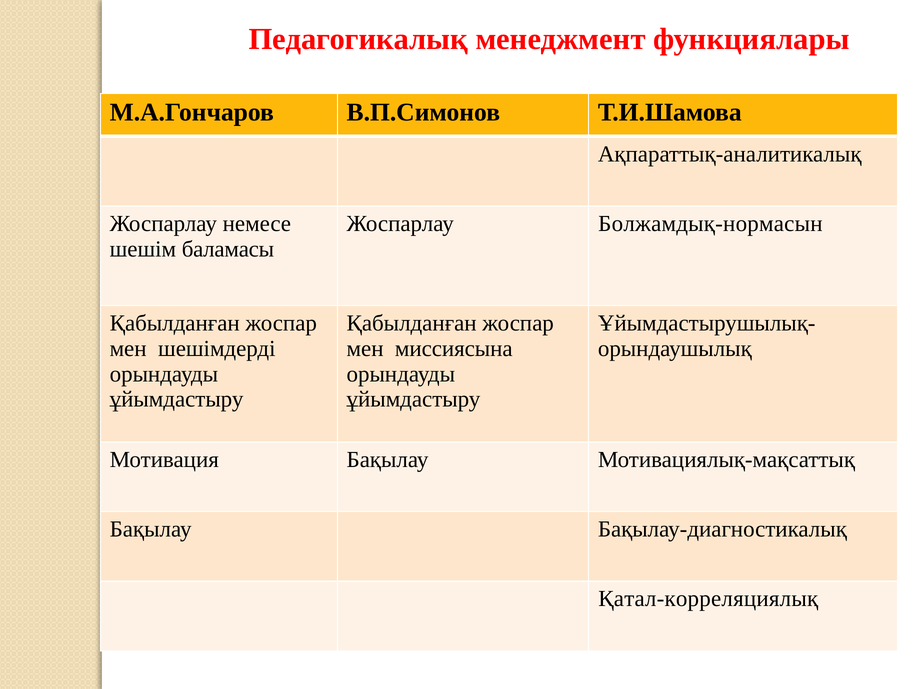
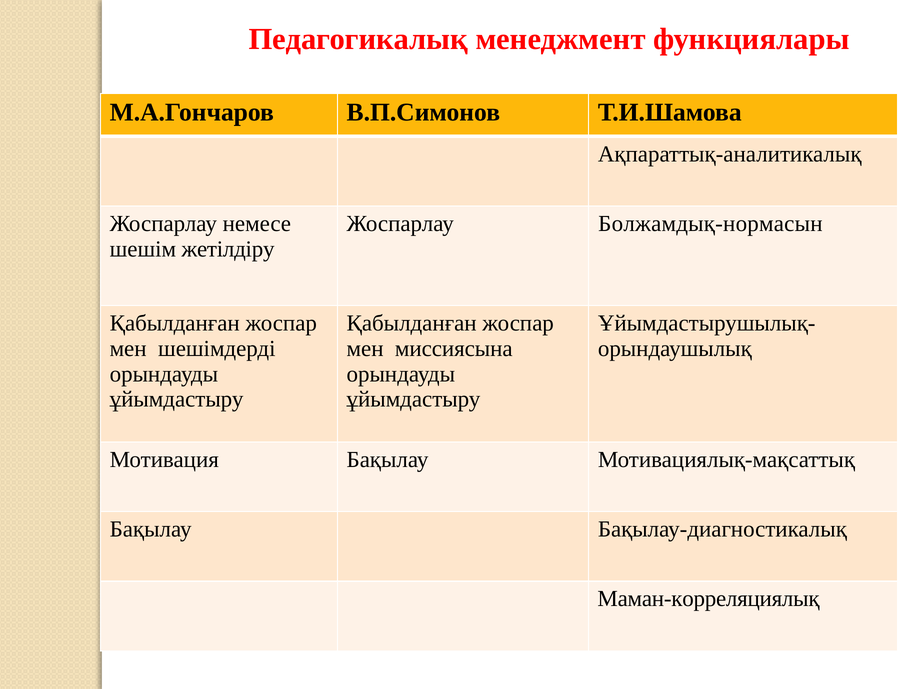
баламасы: баламасы -> жетілдіру (228, 249)
Қатал-корреляциялық: Қатал-корреляциялық -> Маман-корреляциялық (709, 599)
